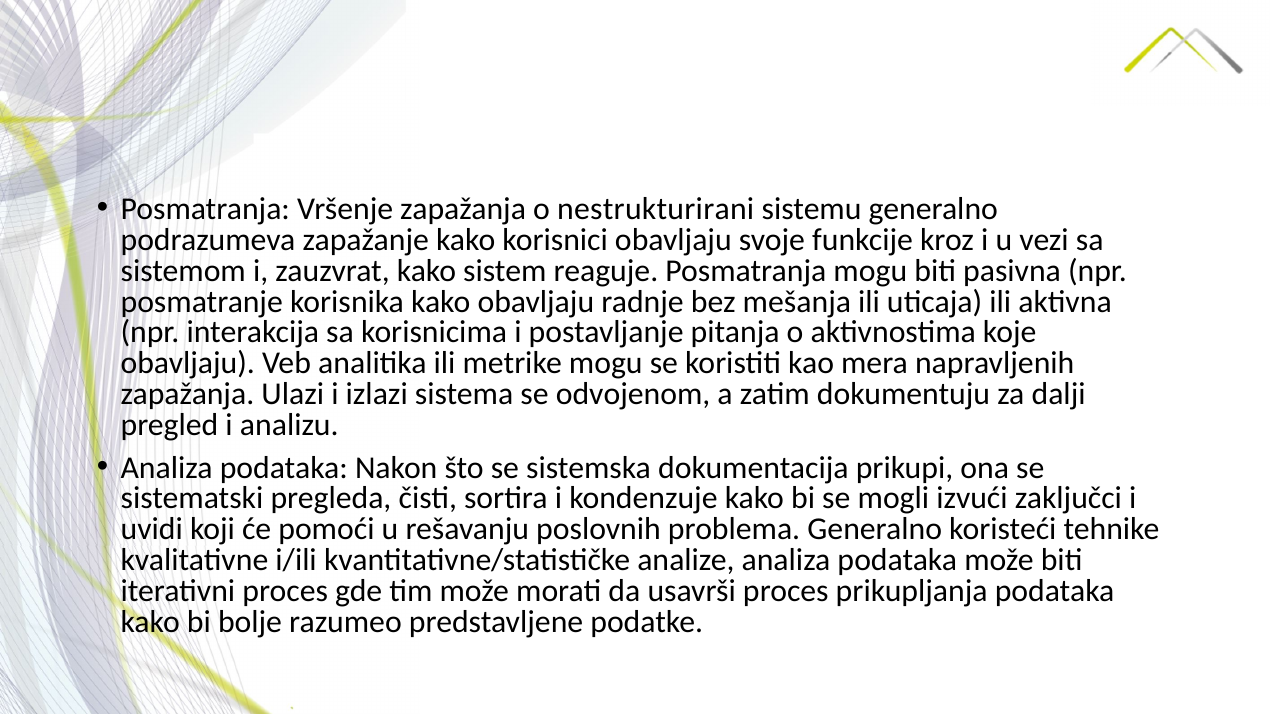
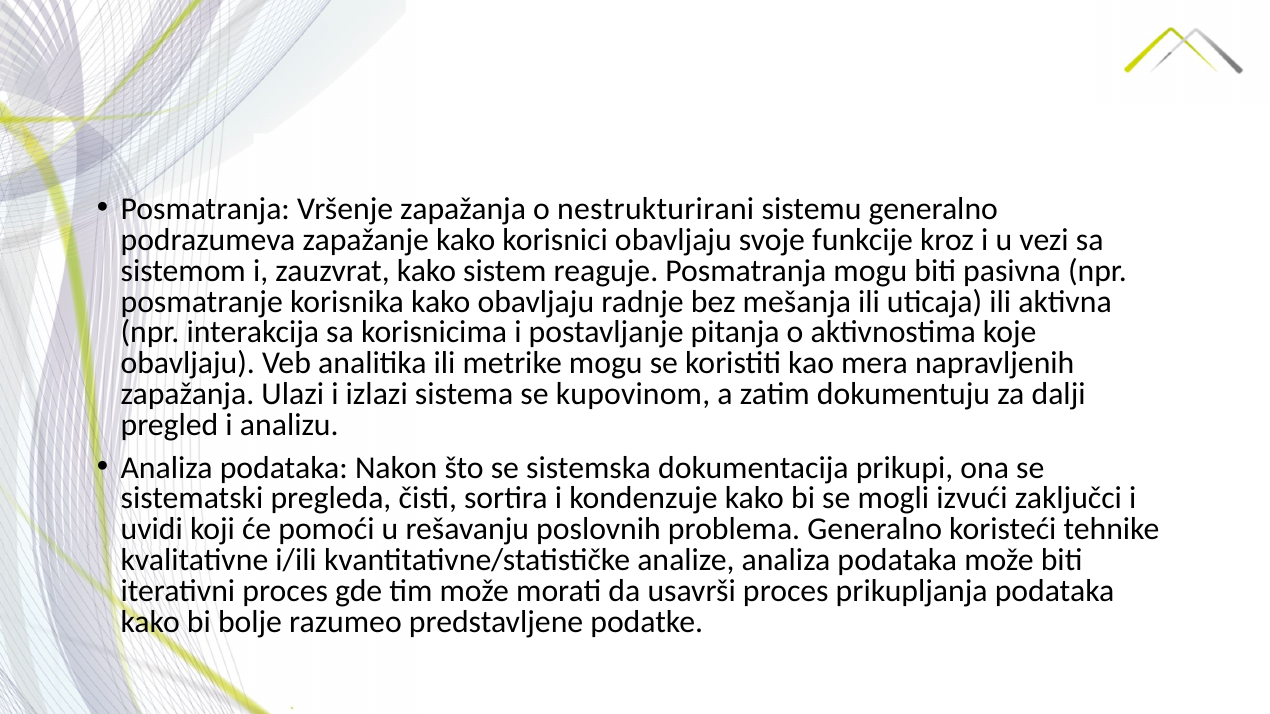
odvojenom: odvojenom -> kupovinom (633, 394)
